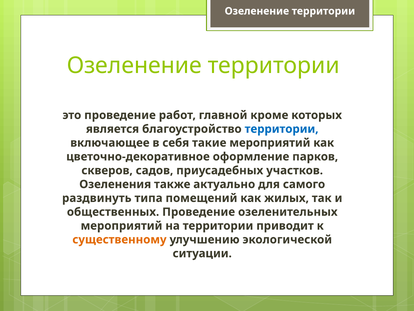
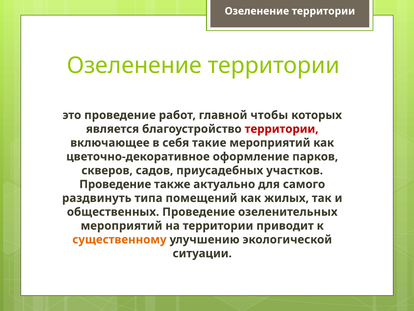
кроме: кроме -> чтобы (269, 115)
территории colour: blue -> red (282, 129)
Озеленения: Озеленения -> Проведение (115, 184)
